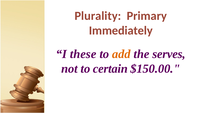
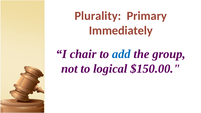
these: these -> chair (83, 54)
add colour: orange -> blue (121, 54)
serves: serves -> group (169, 54)
certain: certain -> logical (110, 69)
